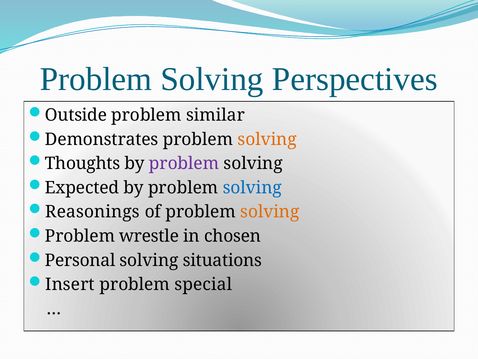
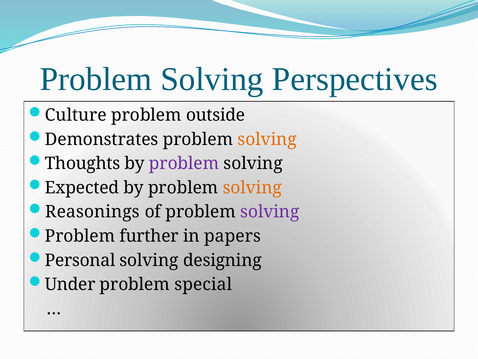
Outside: Outside -> Culture (76, 115)
similar: similar -> outside (216, 115)
solving colour: blue -> orange (252, 188)
solving colour: orange -> purple (270, 212)
wrestle: wrestle -> further (149, 236)
chosen: chosen -> papers (232, 236)
situations: situations -> designing (222, 260)
Insert: Insert -> Under (70, 284)
